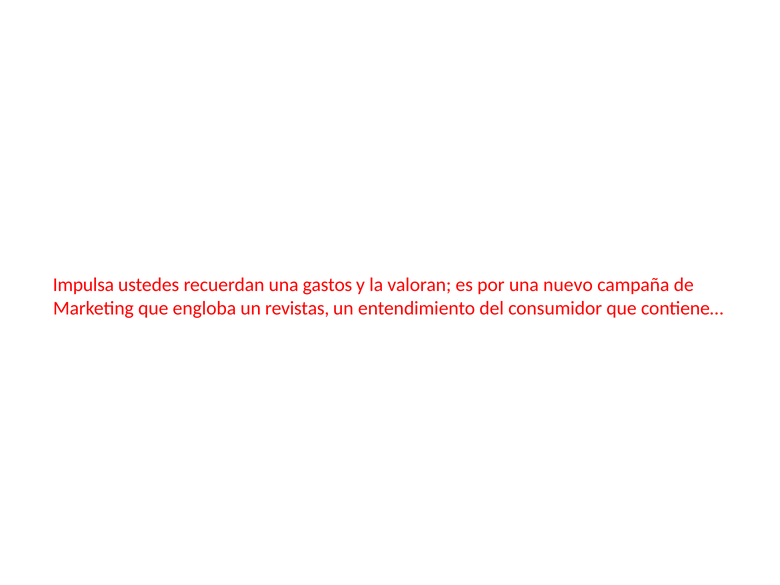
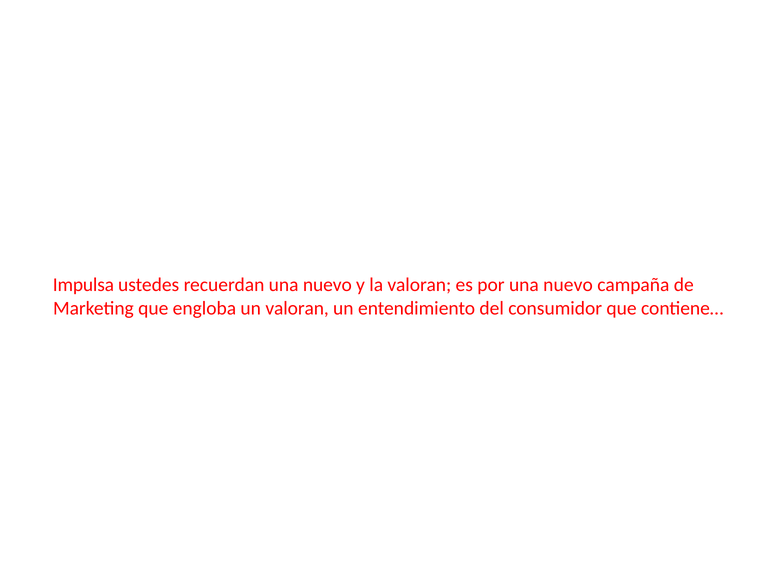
recuerdan una gastos: gastos -> nuevo (327, 285)
un revistas: revistas -> valoran (297, 308)
